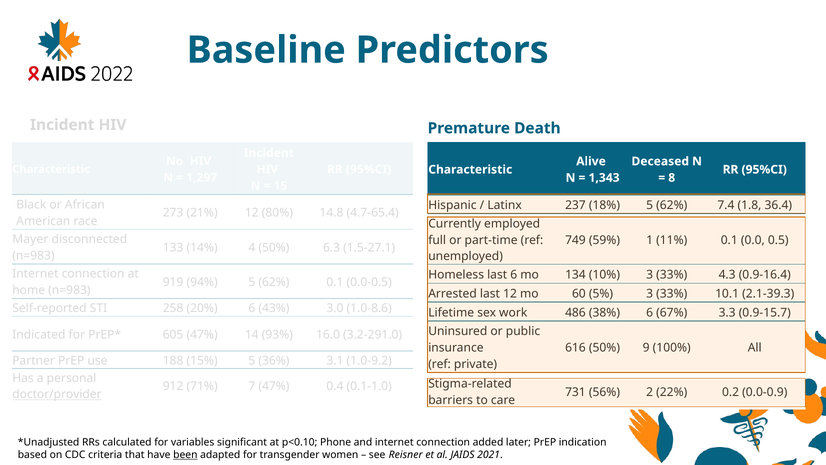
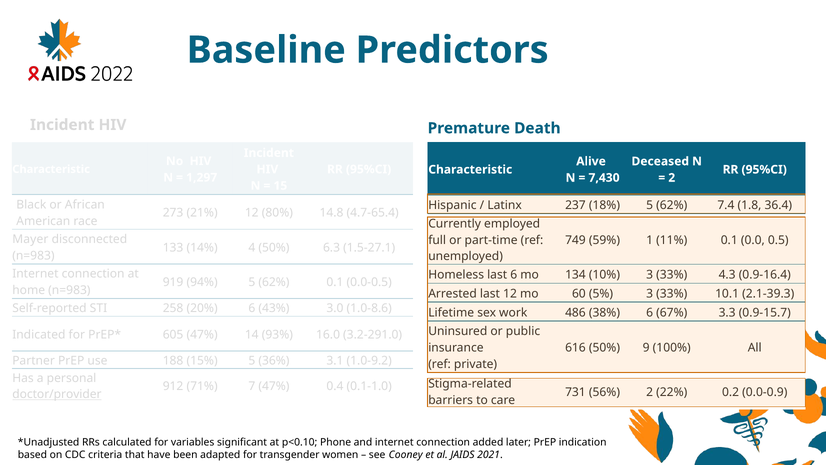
1,343: 1,343 -> 7,430 (604, 178)
8: 8 -> 2 (672, 178)
been underline: present -> none (185, 454)
Reisner: Reisner -> Cooney (406, 454)
